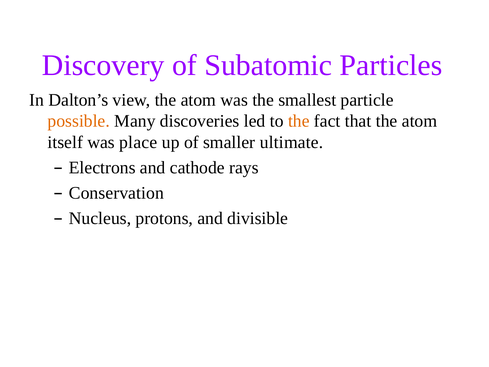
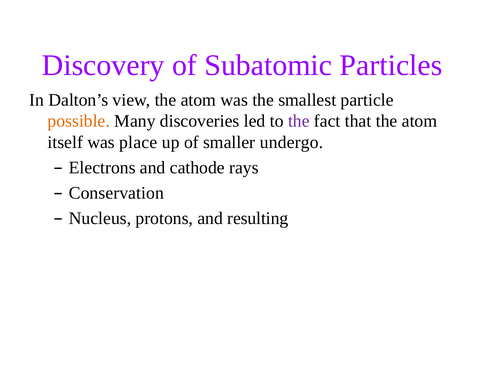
the colour: orange -> purple (299, 121)
ultimate: ultimate -> undergo (292, 142)
divisible: divisible -> resulting (258, 218)
